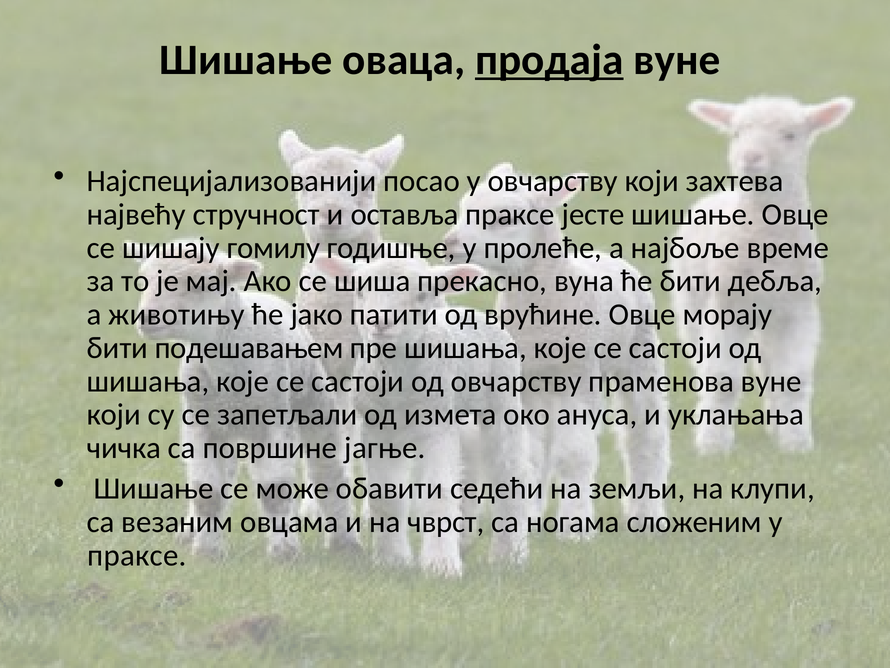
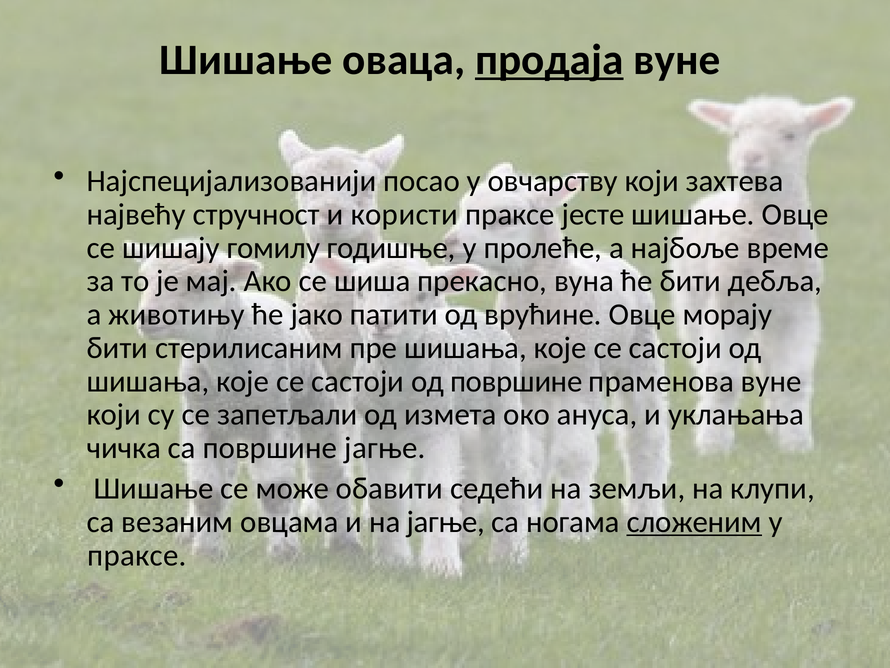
оставља: оставља -> користи (404, 214)
подешавањем: подешавањем -> стерилисаним (249, 348)
од овчарству: овчарству -> површине (516, 381)
на чврст: чврст -> јагње (446, 522)
сложеним underline: none -> present (694, 522)
